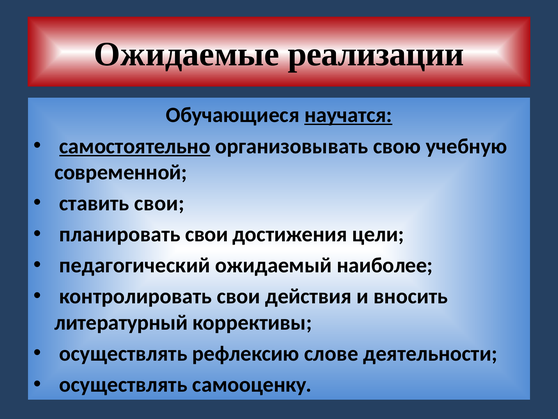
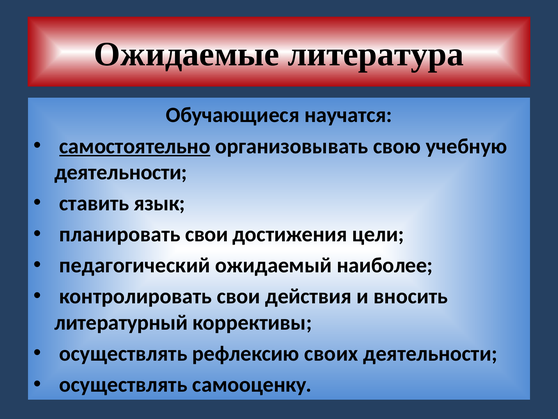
реализации: реализации -> литература (376, 54)
научатся underline: present -> none (348, 115)
современной: современной -> деятельности (121, 172)
ставить свои: свои -> язык (160, 203)
слове: слове -> своих (331, 353)
